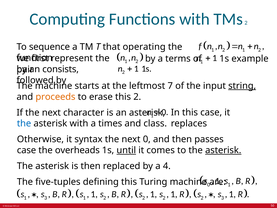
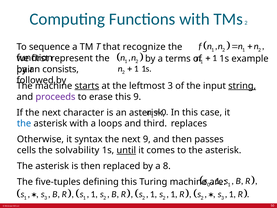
operating: operating -> recognize (144, 47)
starts underline: none -> present (87, 86)
leftmost 7: 7 -> 3 (170, 86)
proceeds colour: orange -> purple (55, 97)
this 2: 2 -> 9 (137, 97)
times: times -> loops (110, 123)
class: class -> third (155, 123)
next 0: 0 -> 9 (147, 139)
case: case -> cells (26, 150)
overheads: overheads -> solvability (77, 150)
asterisk underline: present -> none (223, 150)
4: 4 -> 8 (167, 166)
